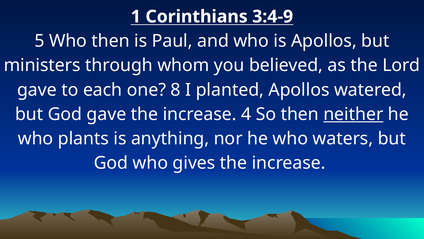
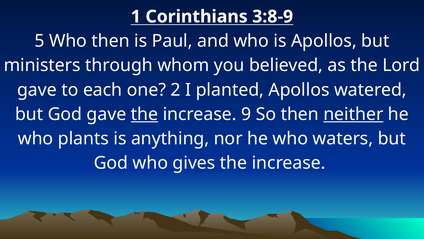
3:4-9: 3:4-9 -> 3:8-9 (273, 17)
8: 8 -> 2 (176, 90)
the underline: none -> present (145, 114)
4: 4 -> 9 (246, 114)
